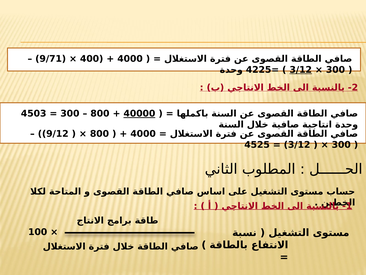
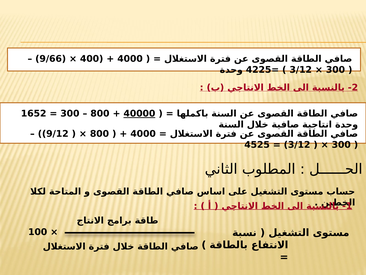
9/71: 9/71 -> 9/66 (51, 59)
3/12 underline: present -> none (301, 70)
4503: 4503 -> 1652 (34, 113)
